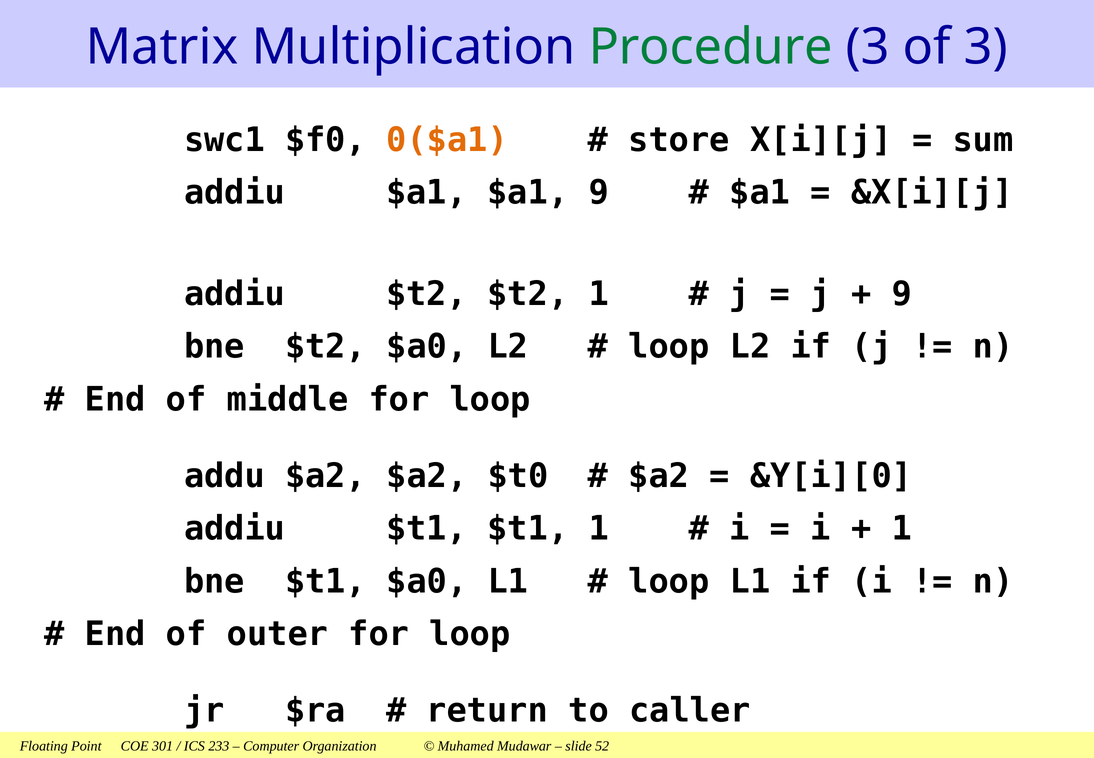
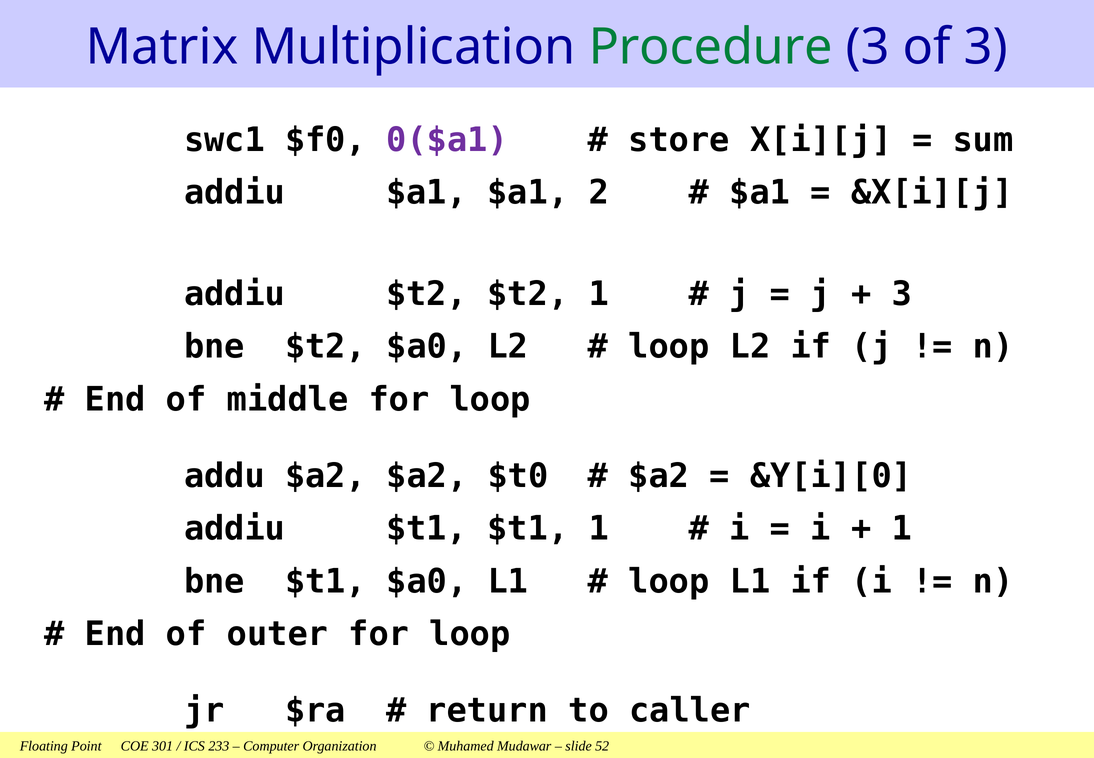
0($a1 colour: orange -> purple (447, 140)
$a1 9: 9 -> 2 (599, 193)
9: 9 -> 3 (902, 294)
